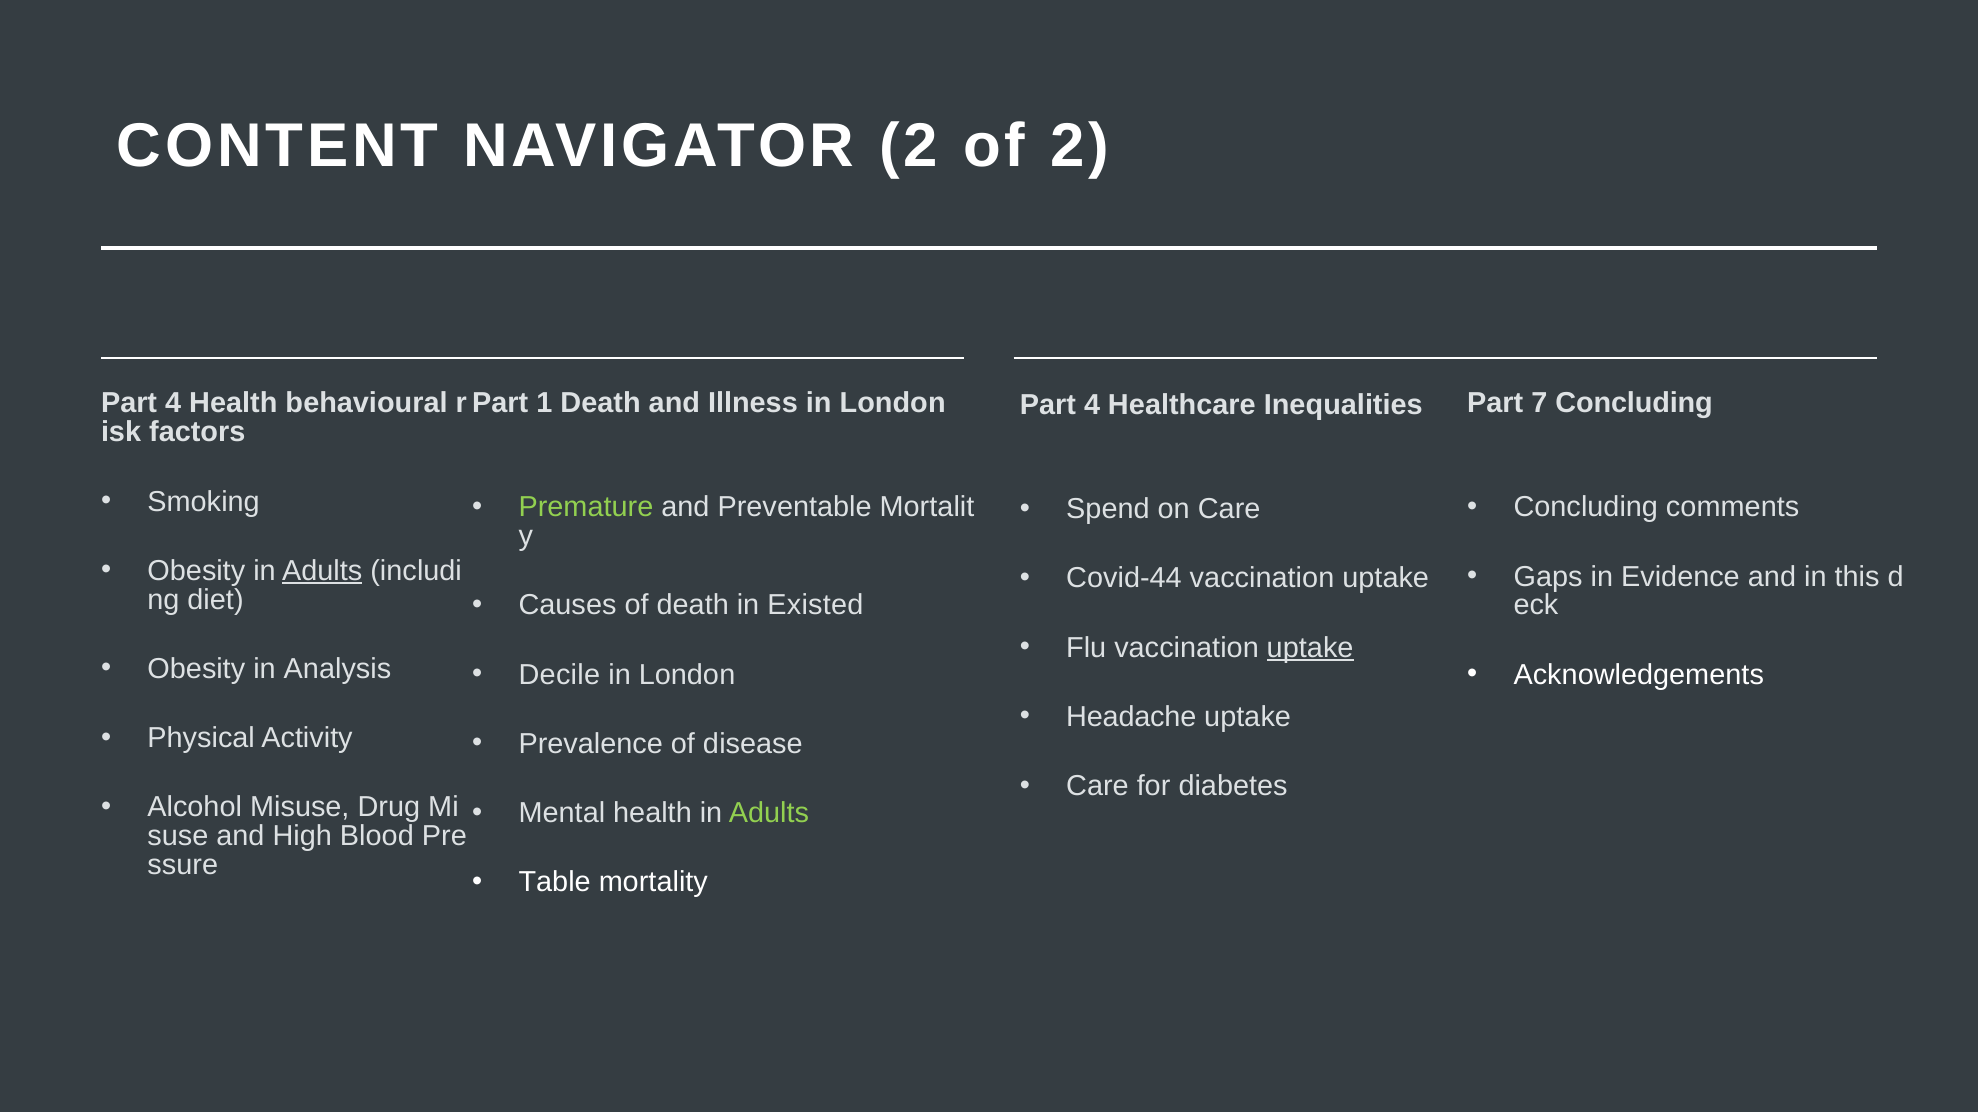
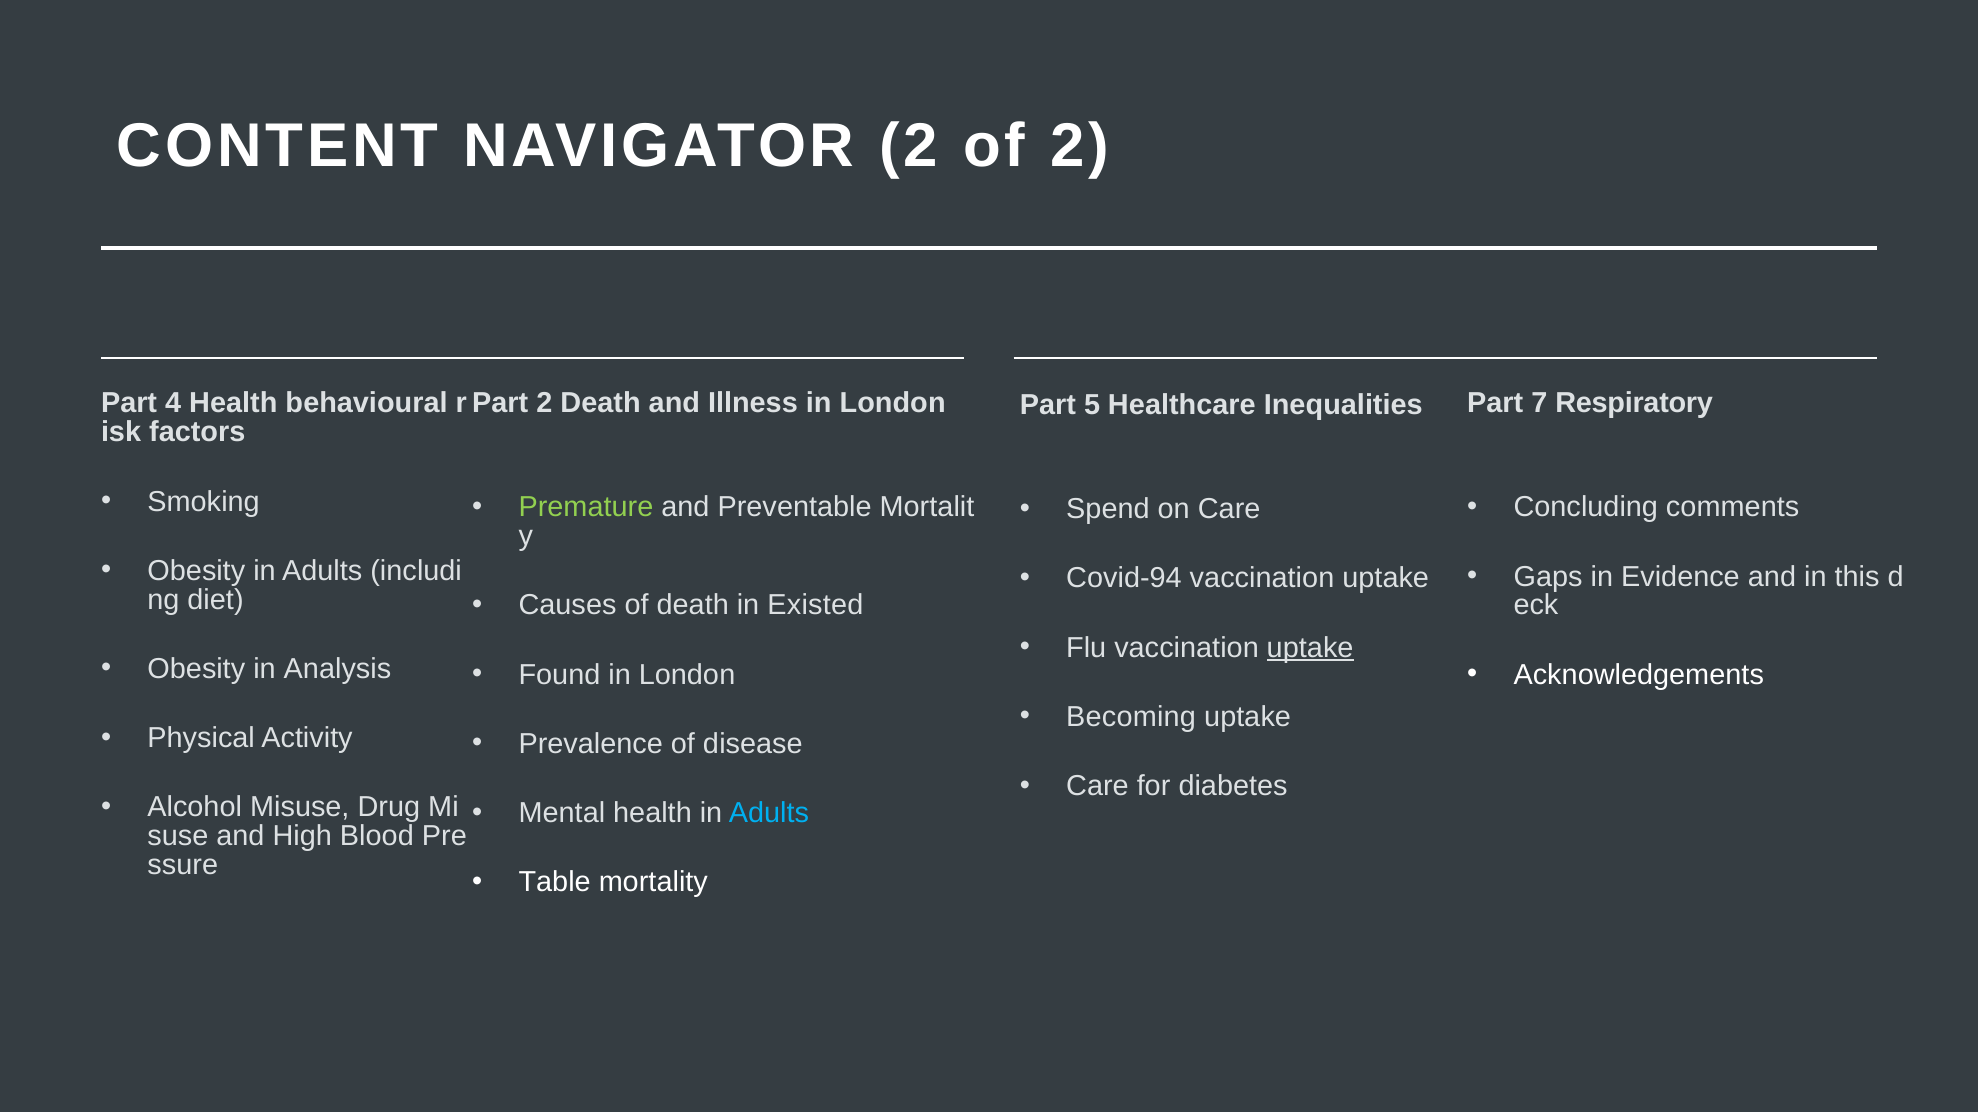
Part 1: 1 -> 2 (544, 404)
7 Concluding: Concluding -> Respiratory (1634, 404)
4: 4 -> 5 (1092, 406)
Adults underline: present -> none (322, 571)
Covid-44: Covid-44 -> Covid-94 (1124, 579)
Decile: Decile -> Found (559, 675)
Headache: Headache -> Becoming (1131, 717)
Adults colour: light green -> light blue (769, 814)
